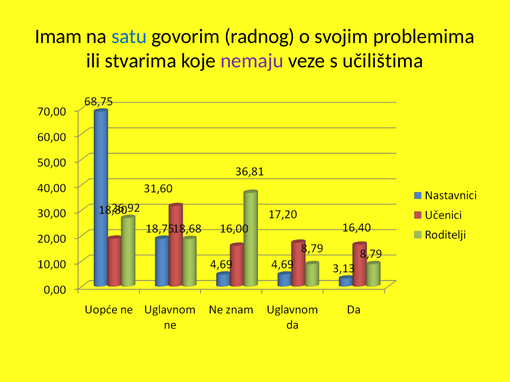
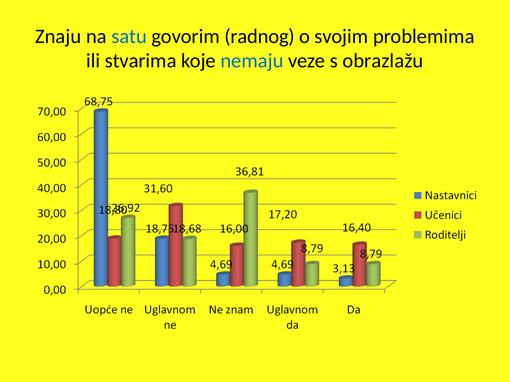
Imam: Imam -> Znaju (58, 36)
nemaju colour: purple -> blue (252, 61)
učilištima: učilištima -> obrazlažu (383, 61)
